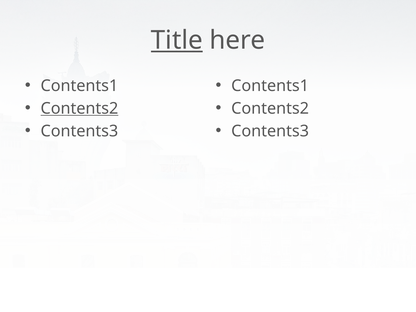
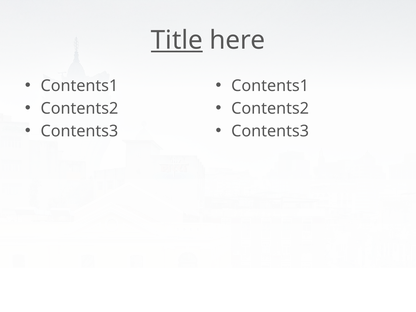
Contents2 underline: present -> none (79, 108)
